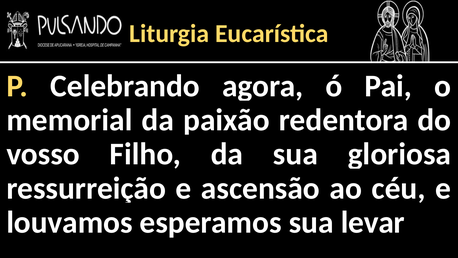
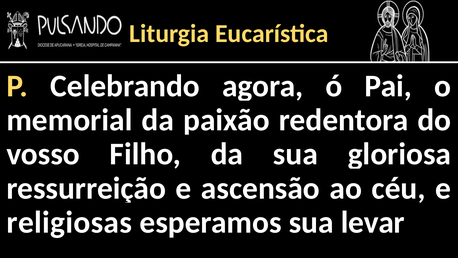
louvamos: louvamos -> religiosas (69, 222)
